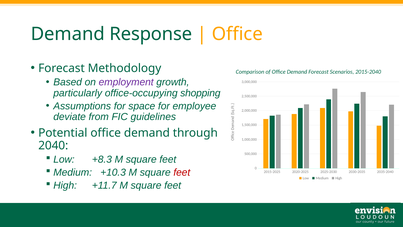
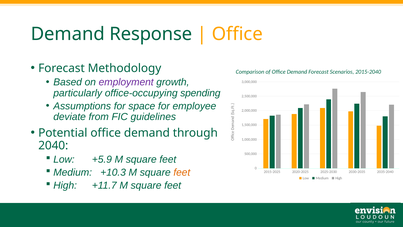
shopping: shopping -> spending (200, 93)
+8.3: +8.3 -> +5.9 (102, 159)
feet colour: red -> orange (182, 172)
